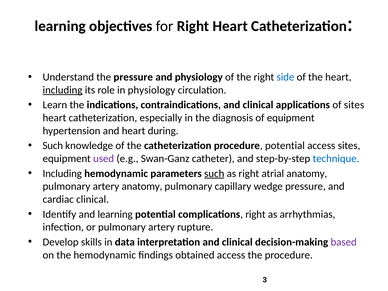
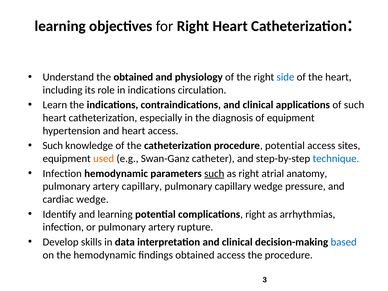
the pressure: pressure -> obtained (133, 77)
including underline: present -> none (63, 90)
in physiology: physiology -> indications (152, 90)
of sites: sites -> such (354, 105)
heart during: during -> access (163, 131)
used colour: purple -> orange (104, 159)
Including: Including -> Infection (62, 173)
artery anatomy: anatomy -> capillary (142, 186)
cardiac clinical: clinical -> wedge (92, 199)
based colour: purple -> blue (344, 242)
